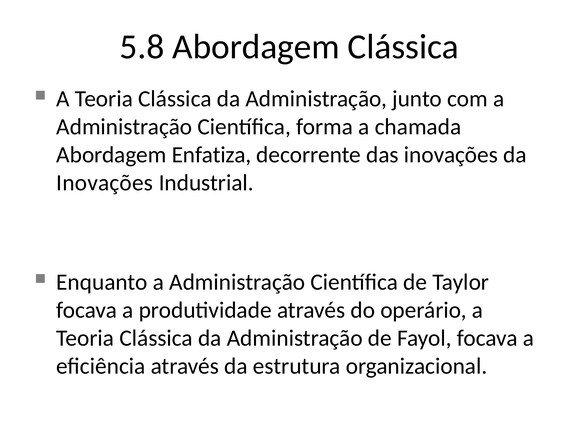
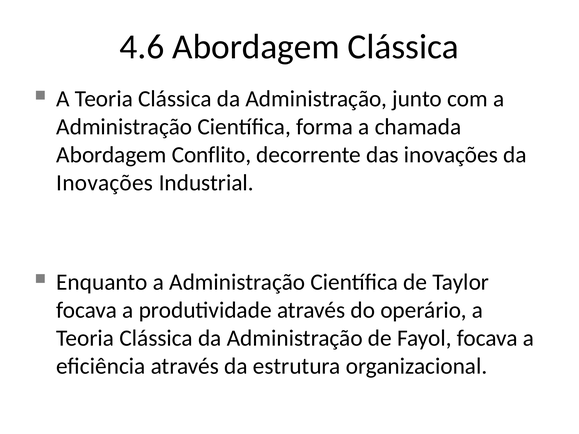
5.8: 5.8 -> 4.6 (142, 47)
Enfatiza: Enfatiza -> Conflito (211, 155)
